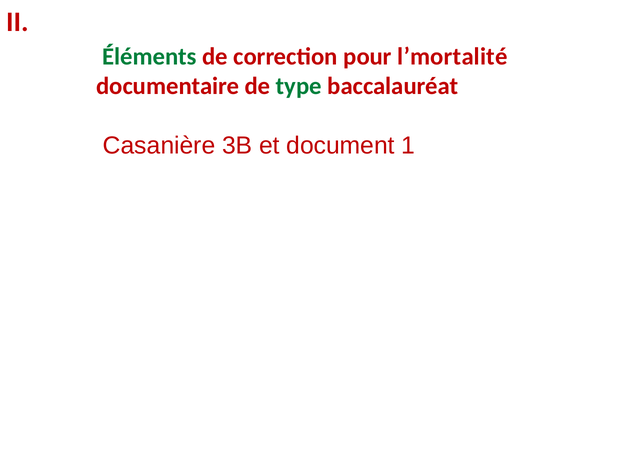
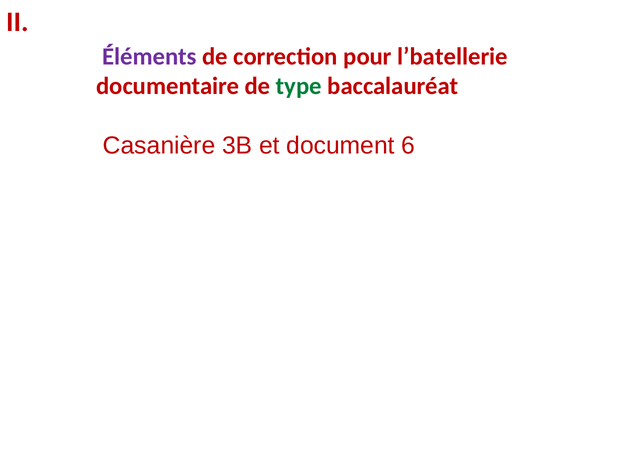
Éléments colour: green -> purple (149, 57)
l’mortalité: l’mortalité -> l’batellerie (453, 57)
1: 1 -> 6 (408, 146)
